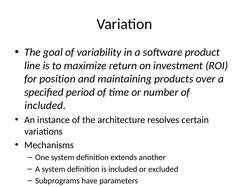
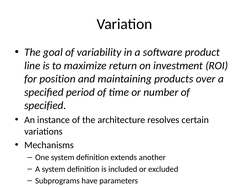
included: included -> specified (45, 105)
